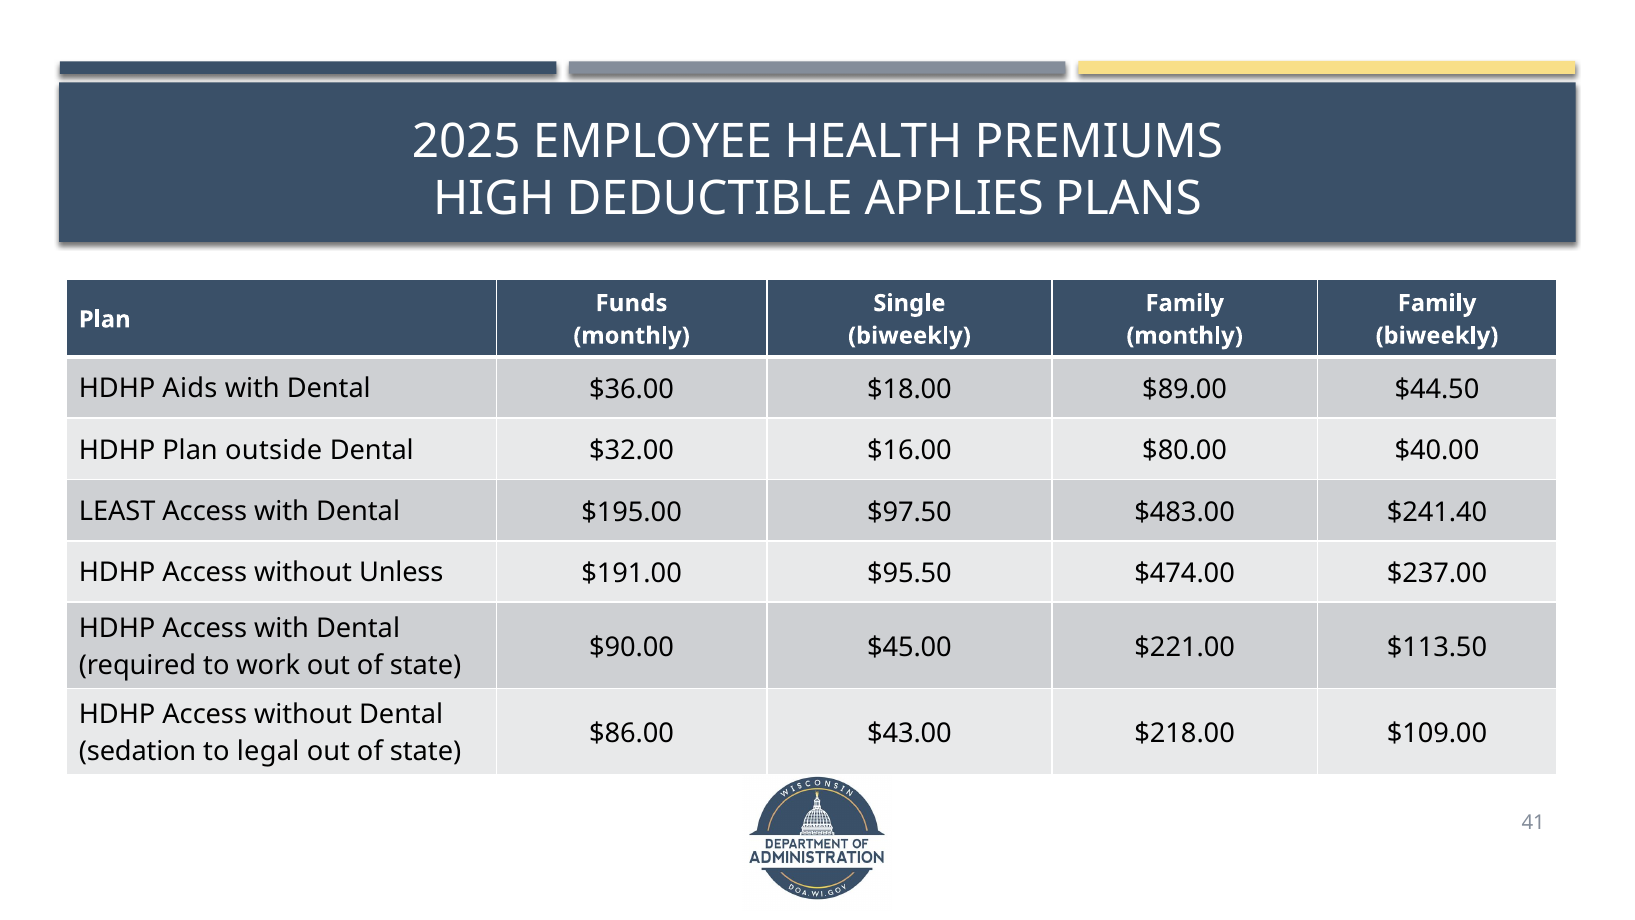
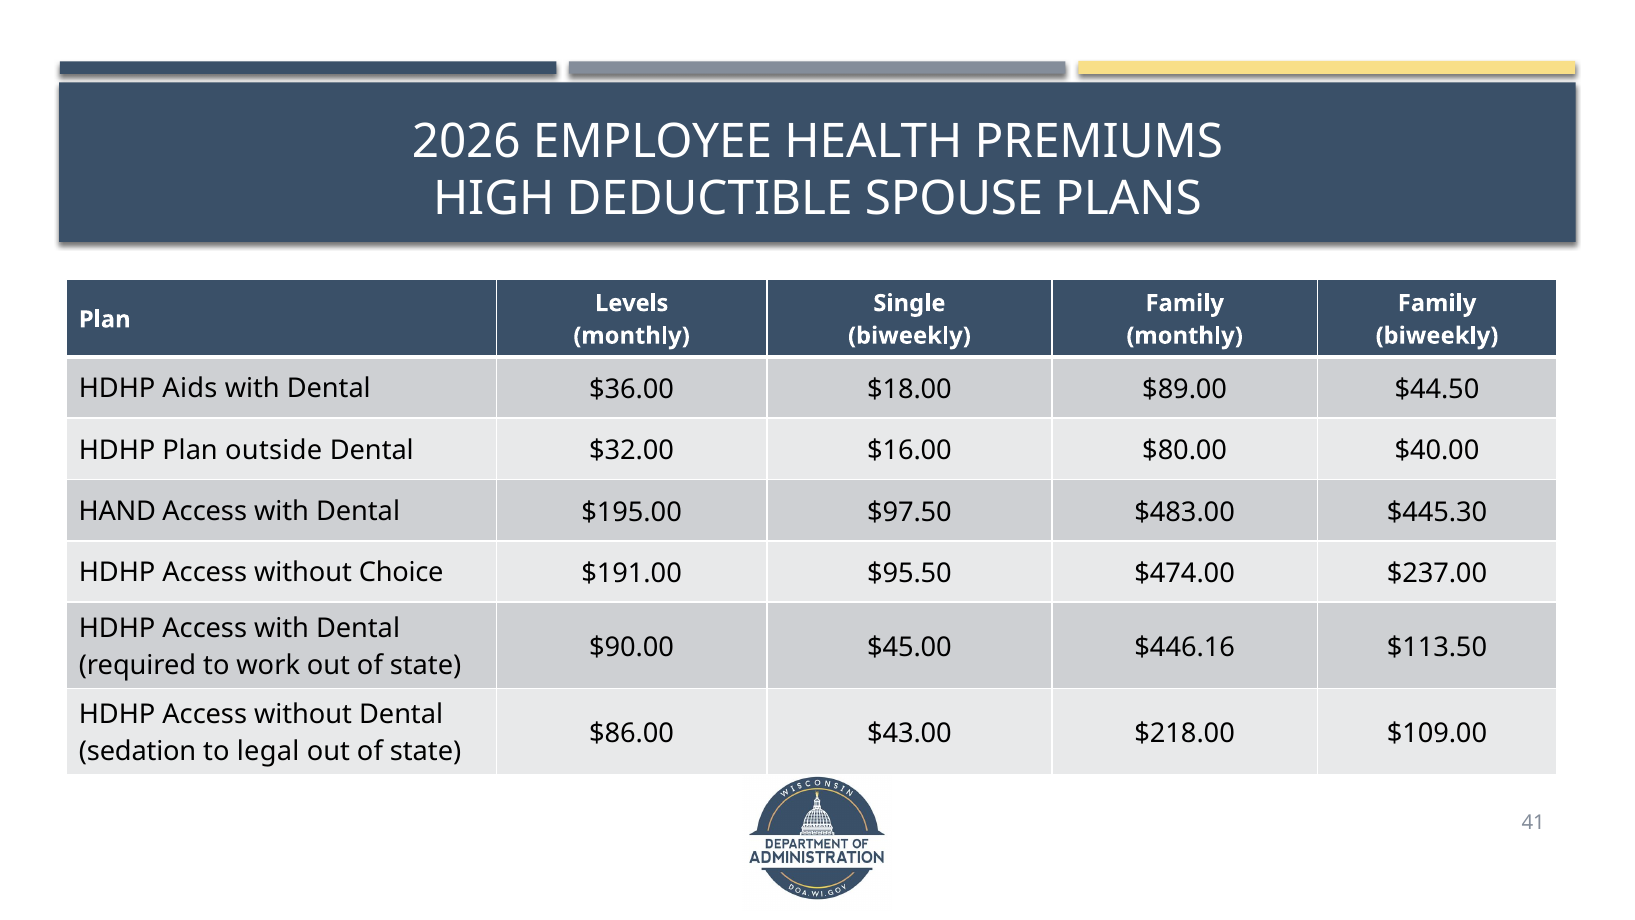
2025: 2025 -> 2026 (466, 141)
APPLIES: APPLIES -> SPOUSE (954, 199)
Funds: Funds -> Levels (632, 303)
LEAST: LEAST -> HAND (117, 511)
$241.40: $241.40 -> $445.30 (1437, 512)
Unless: Unless -> Choice (401, 573)
$221.00: $221.00 -> $446.16 (1185, 647)
